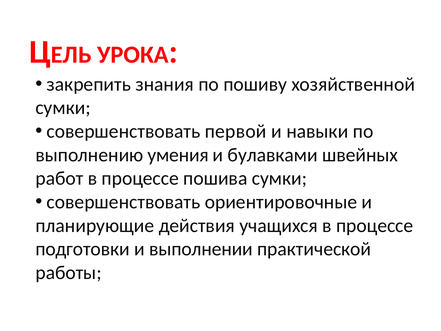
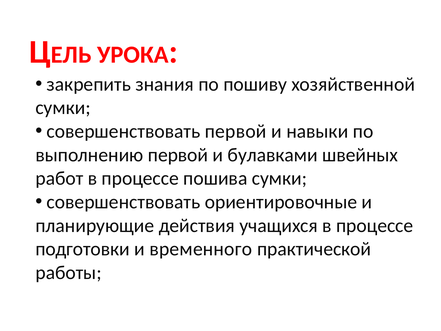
выполнению умения: умения -> первой (178, 155)
выполнении: выполнении -> временного (201, 249)
